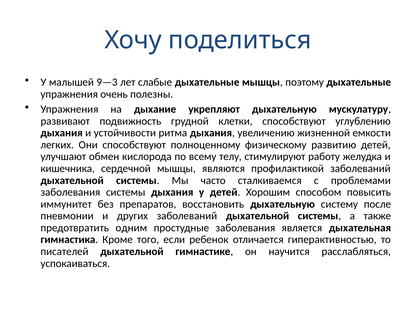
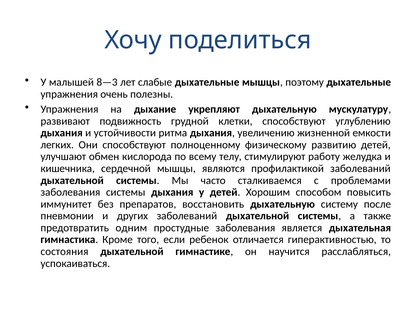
9—3: 9—3 -> 8—3 (107, 82)
писателей: писателей -> состояния (64, 252)
